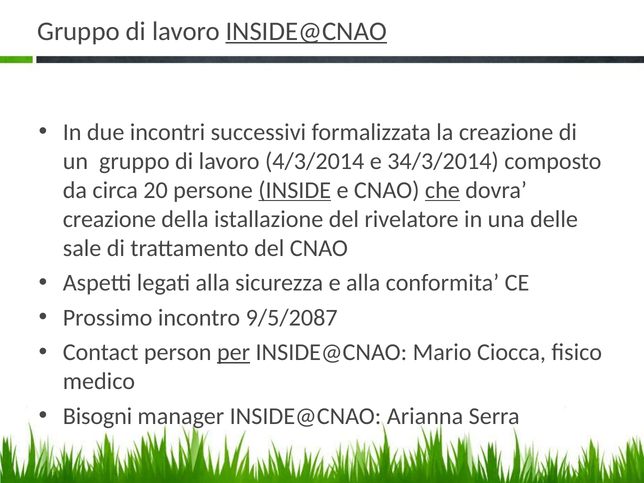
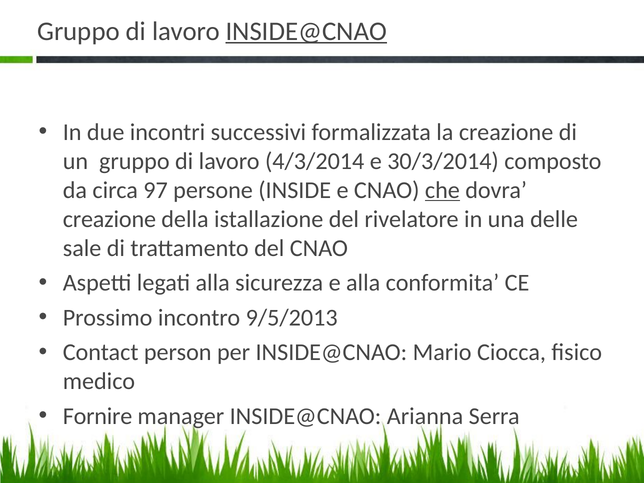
34/3/2014: 34/3/2014 -> 30/3/2014 (443, 161)
20: 20 -> 97 (156, 190)
INSIDE underline: present -> none (295, 190)
9/5/2087: 9/5/2087 -> 9/5/2013 (292, 318)
per underline: present -> none (234, 352)
Bisogni: Bisogni -> Fornire (98, 416)
